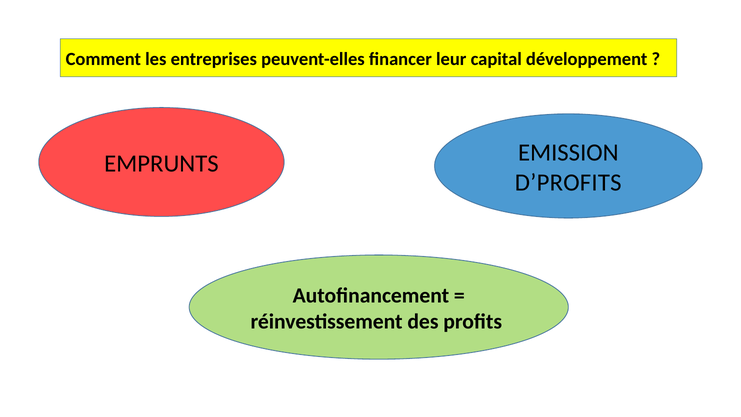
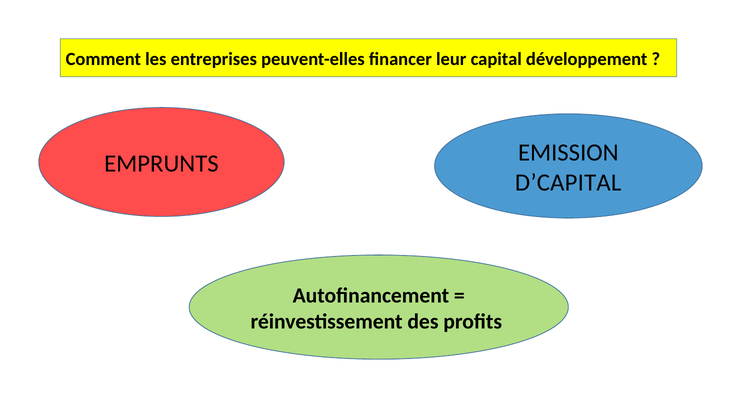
D’PROFITS: D’PROFITS -> D’CAPITAL (568, 182)
